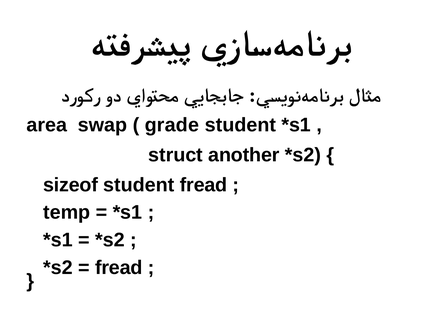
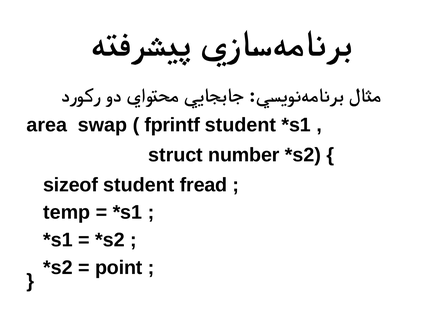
grade: grade -> fprintf (172, 125)
another: another -> number (244, 155)
fread: fread -> point (119, 268)
